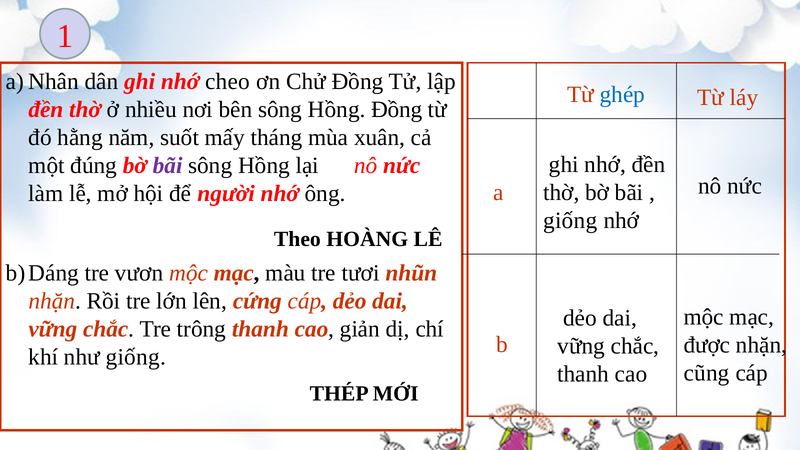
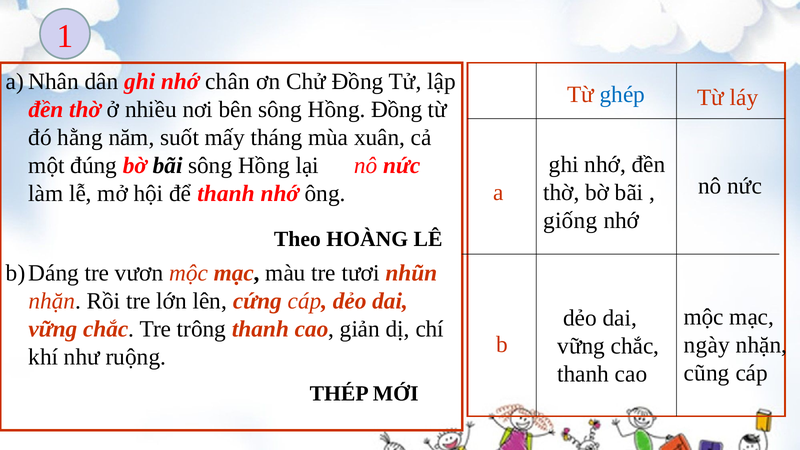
cheo: cheo -> chân (228, 81)
bãi colour: purple -> black (168, 165)
để người: người -> thanh (226, 193)
được: được -> ngày (707, 345)
như giống: giống -> ruộng (136, 357)
